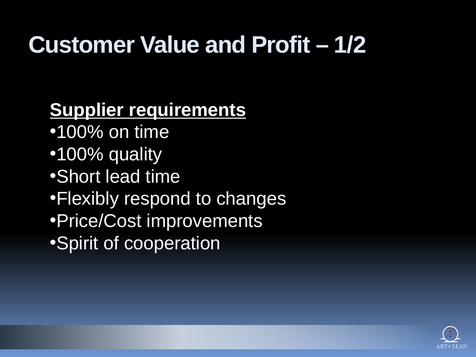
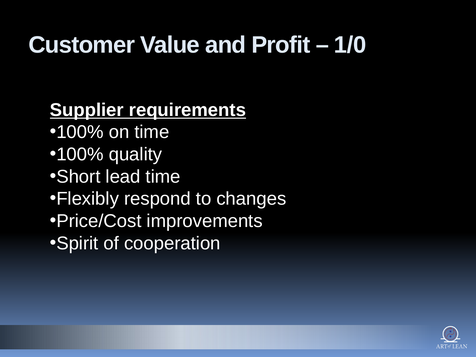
1/2: 1/2 -> 1/0 (350, 45)
